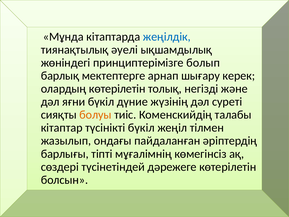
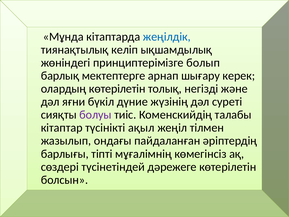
әуелі: әуелі -> келіп (125, 50)
болуы colour: orange -> purple (95, 115)
түсінікті бүкіл: бүкіл -> ақыл (141, 128)
